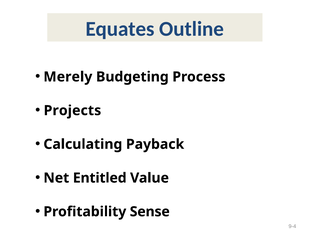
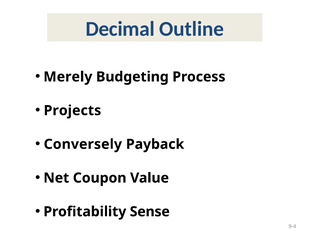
Equates: Equates -> Decimal (120, 29)
Calculating: Calculating -> Conversely (83, 144)
Entitled: Entitled -> Coupon (100, 177)
